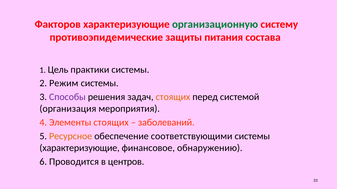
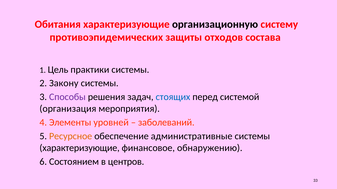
Факторов: Факторов -> Обитания (58, 24)
организационную colour: green -> black (215, 24)
противоэпидемические: противоэпидемические -> противоэпидемических (106, 37)
питания: питания -> отходов (224, 37)
Режим: Режим -> Закону (64, 84)
стоящих colour: orange -> blue (173, 97)
Элементы стоящих: стоящих -> уровней (111, 123)
соответствующими: соответствующими -> административные (192, 137)
Проводится: Проводится -> Состоянием (74, 162)
